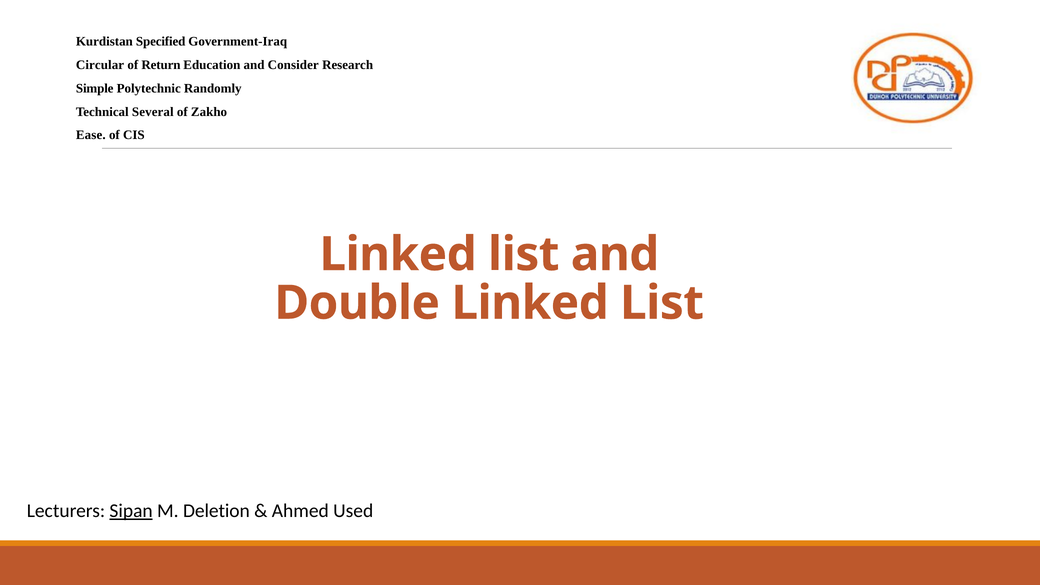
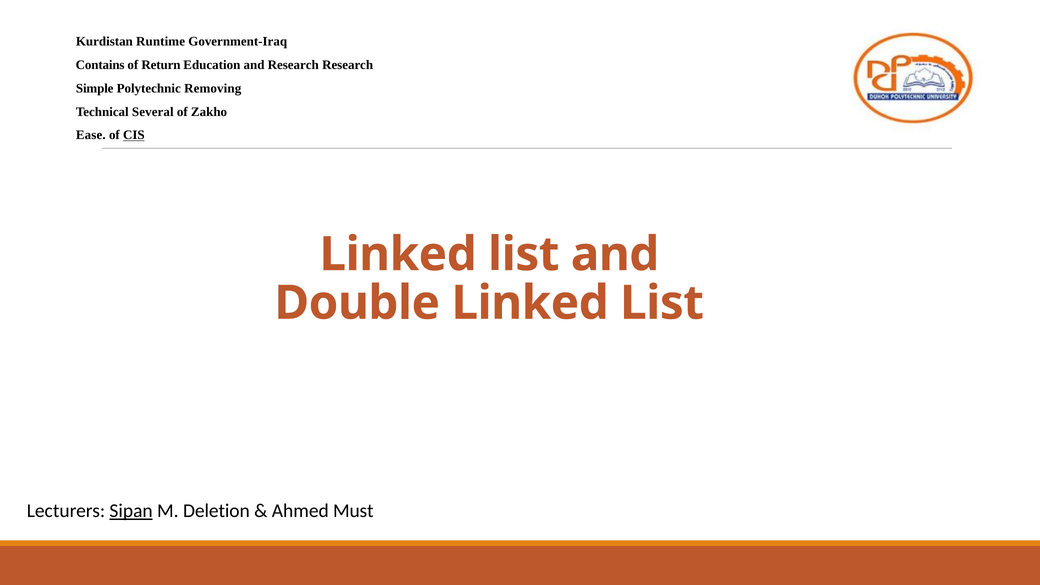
Specified: Specified -> Runtime (161, 42)
Circular: Circular -> Contains (100, 65)
and Consider: Consider -> Research (293, 65)
Randomly: Randomly -> Removing (213, 88)
CIS underline: none -> present (134, 135)
Used: Used -> Must (353, 511)
